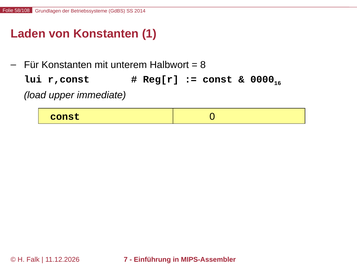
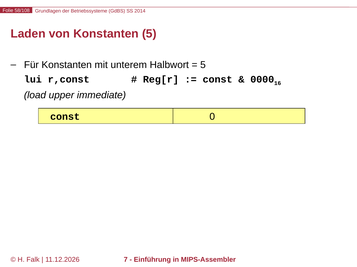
Konstanten 1: 1 -> 5 (149, 34)
8: 8 -> 5 (203, 65)
